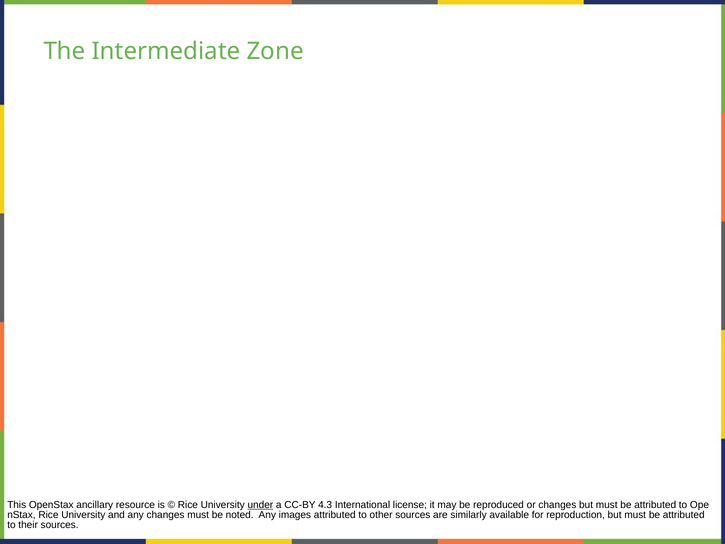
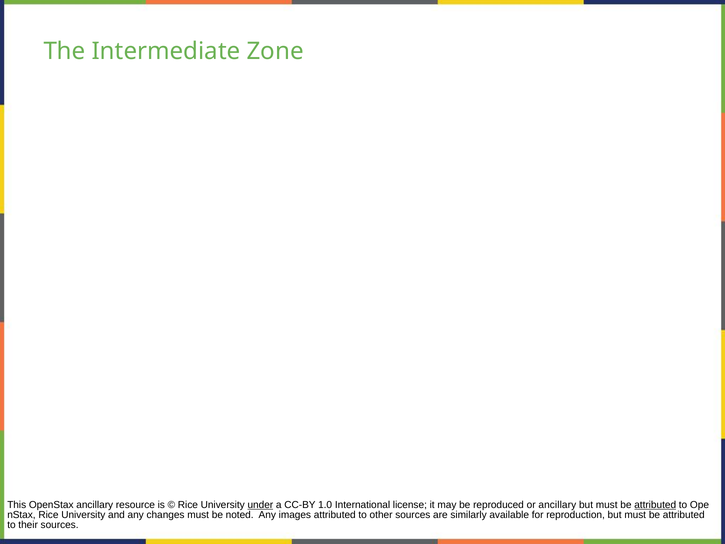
4.3: 4.3 -> 1.0 (325, 505)
or changes: changes -> ancillary (557, 505)
attributed underline: none -> present (655, 505)
